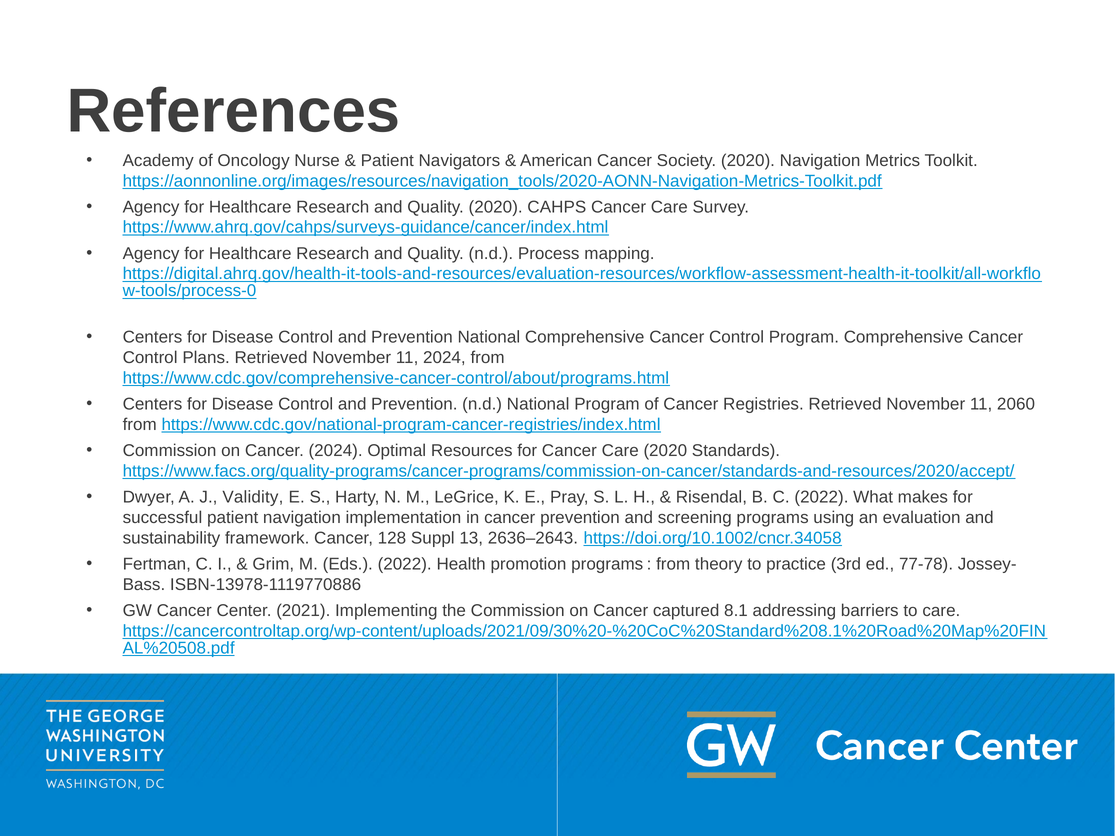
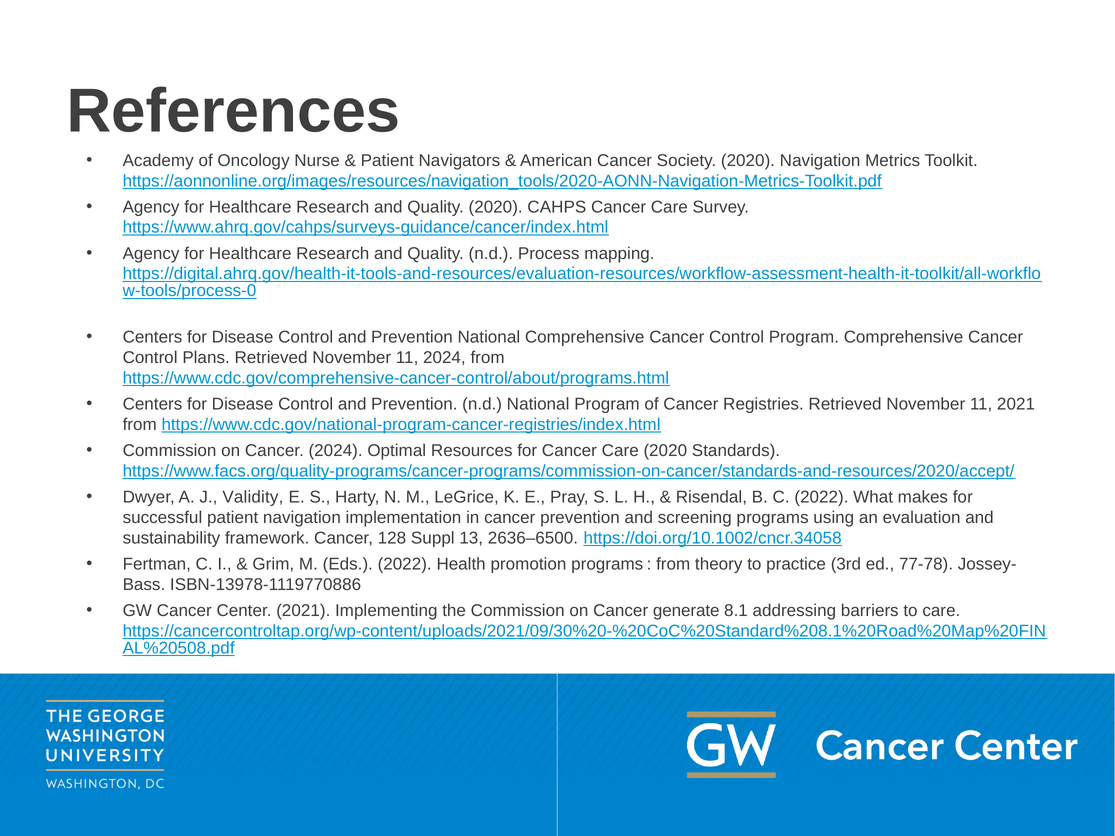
11 2060: 2060 -> 2021 (1016, 404)
2636–2643: 2636–2643 -> 2636–6500 (533, 538)
captured: captured -> generate (686, 611)
